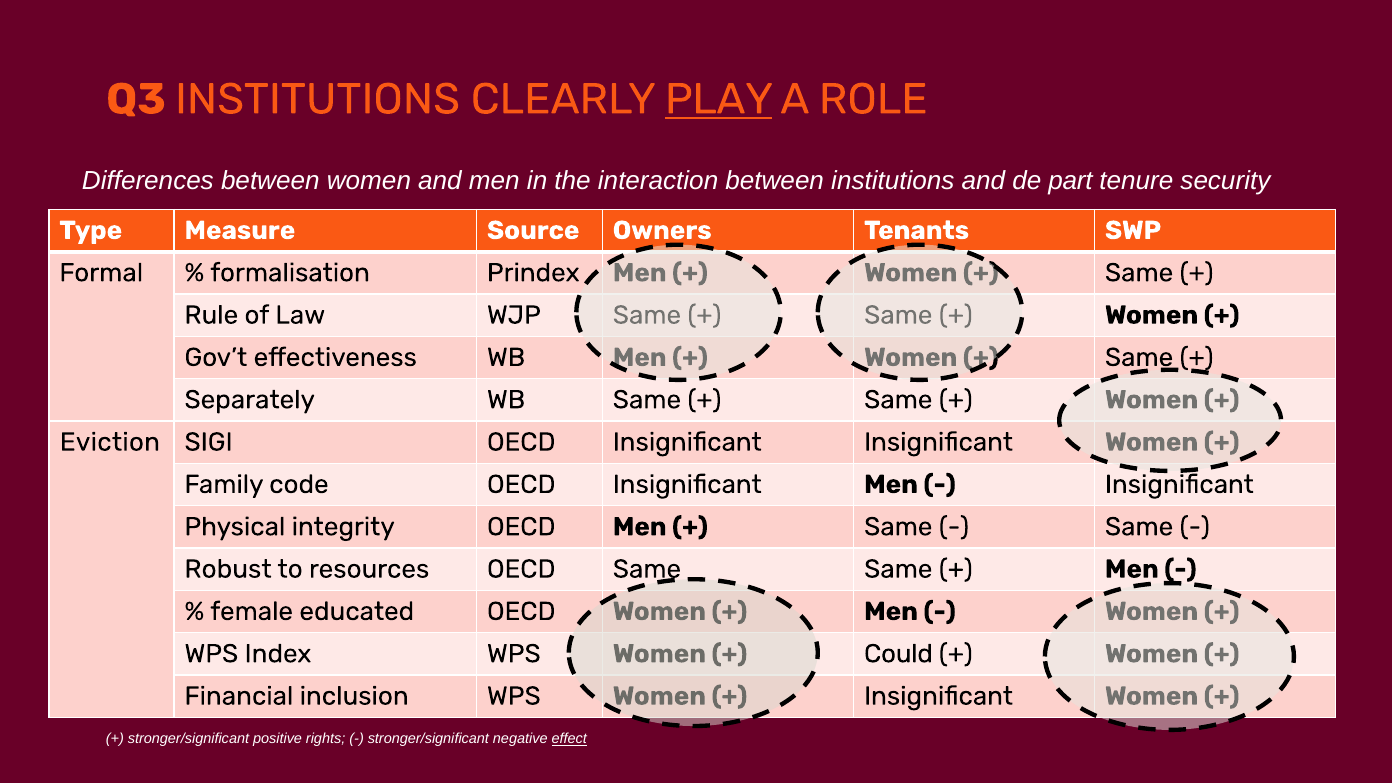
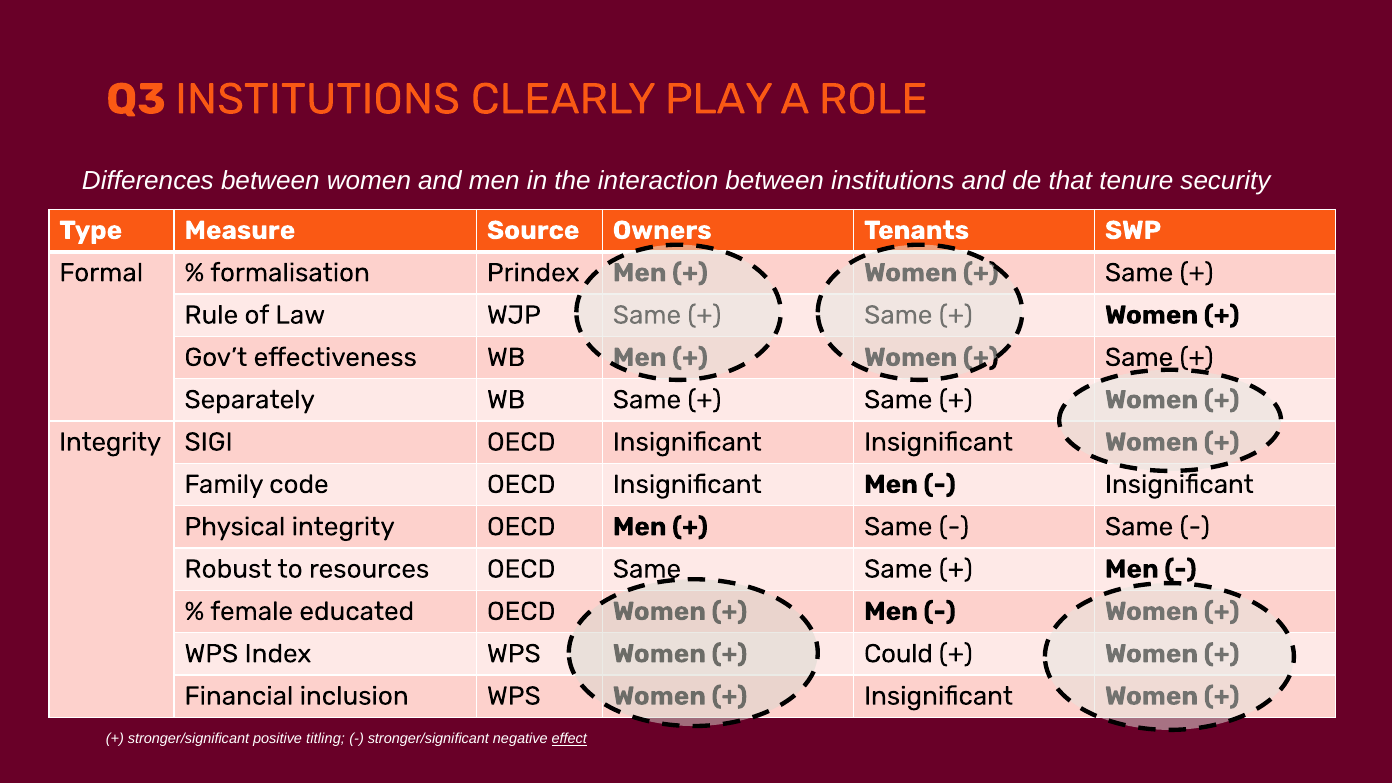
PLAY underline: present -> none (719, 99)
part: part -> that (1070, 181)
Eviction: Eviction -> Integrity (110, 442)
rights: rights -> titling (326, 739)
